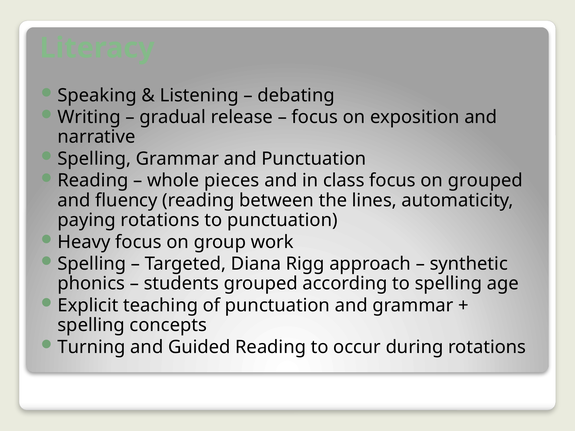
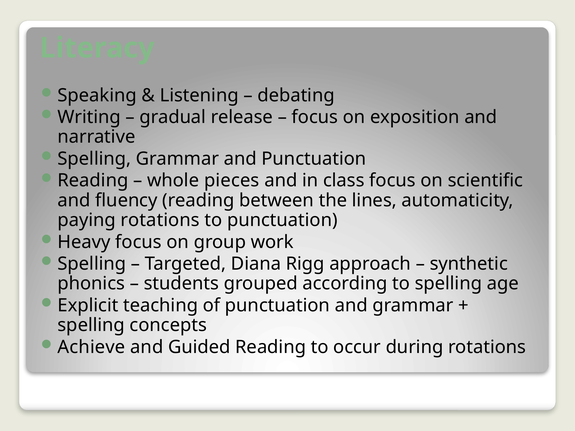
on grouped: grouped -> scientific (485, 181)
Turning: Turning -> Achieve (91, 347)
